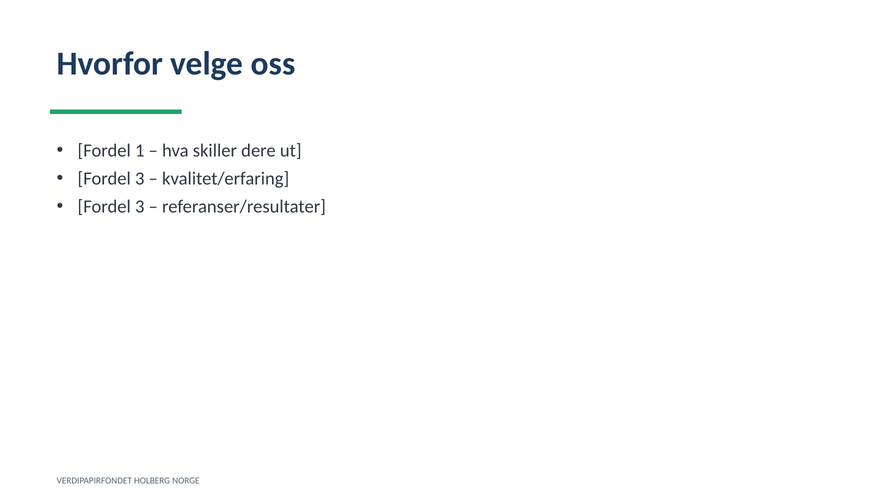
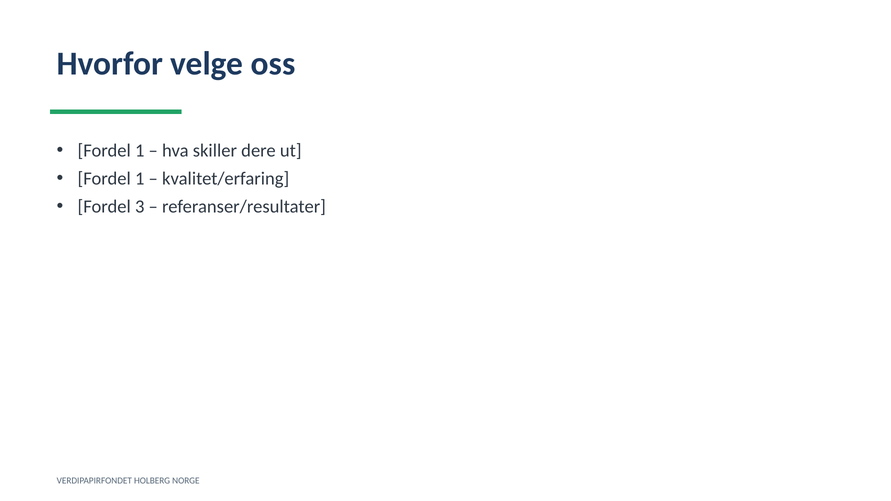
3: 3 -> 1 (140, 179)
